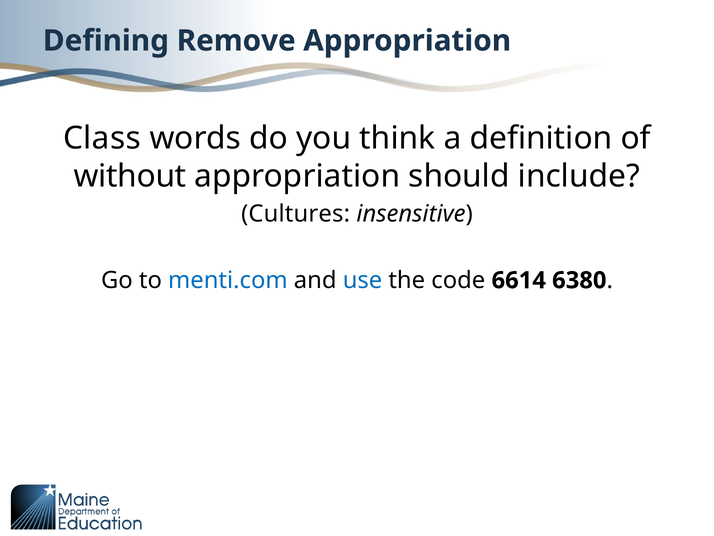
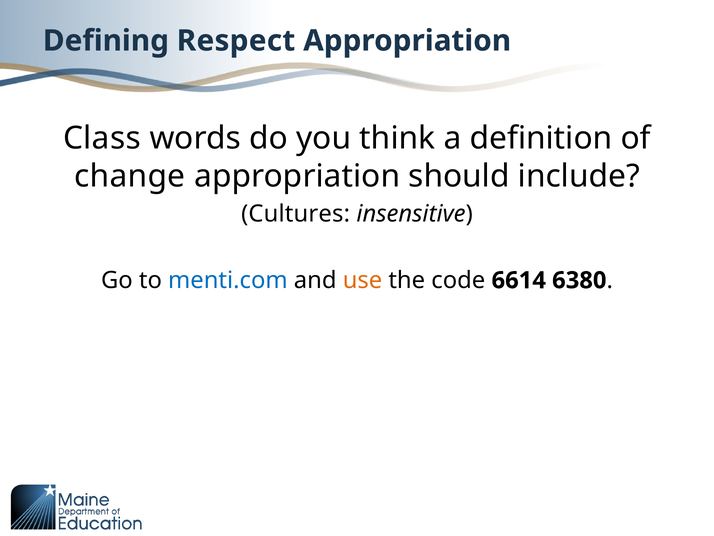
Remove: Remove -> Respect (236, 41)
without: without -> change (130, 176)
use colour: blue -> orange (363, 280)
